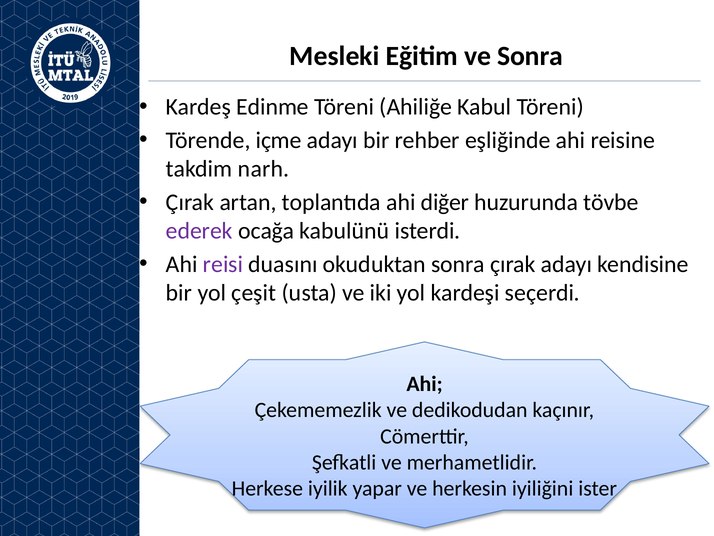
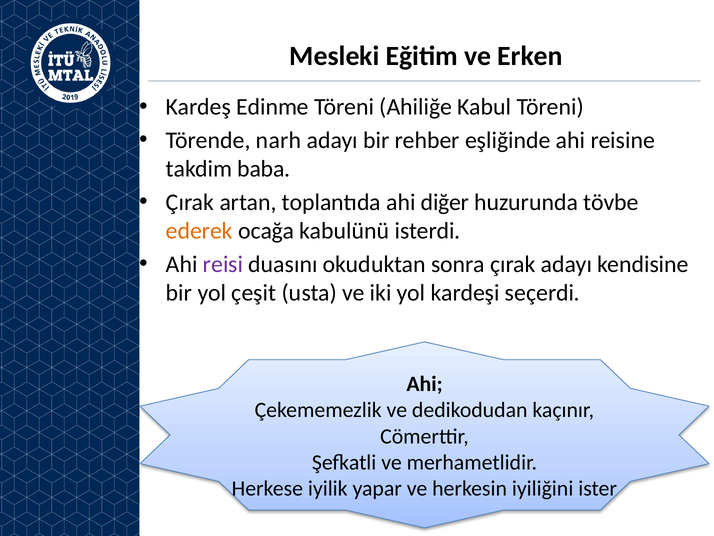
ve Sonra: Sonra -> Erken (530, 56)
içme: içme -> narh (279, 140)
narh: narh -> baba (264, 169)
ederek colour: purple -> orange (199, 231)
